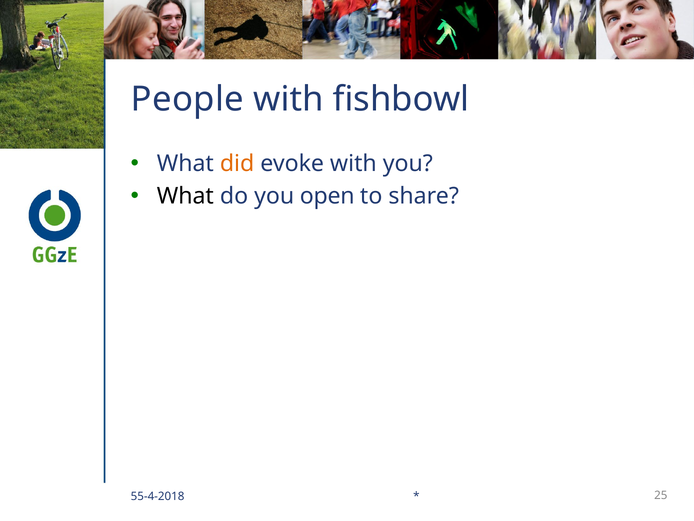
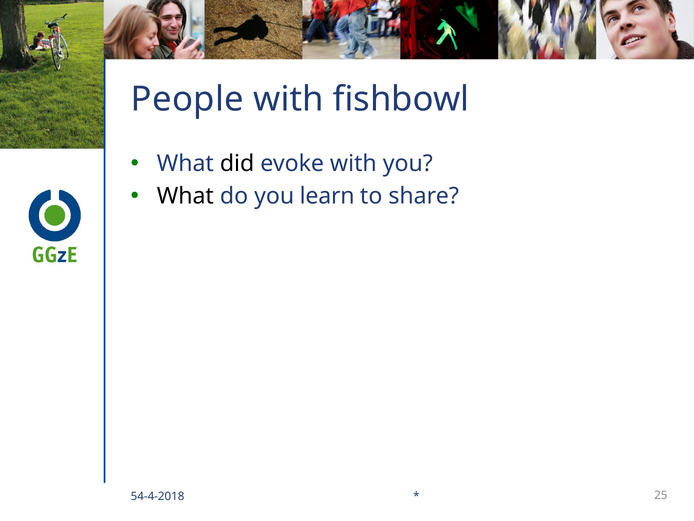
did colour: orange -> black (237, 164)
open: open -> learn (327, 196)
55-4-2018: 55-4-2018 -> 54-4-2018 (158, 496)
